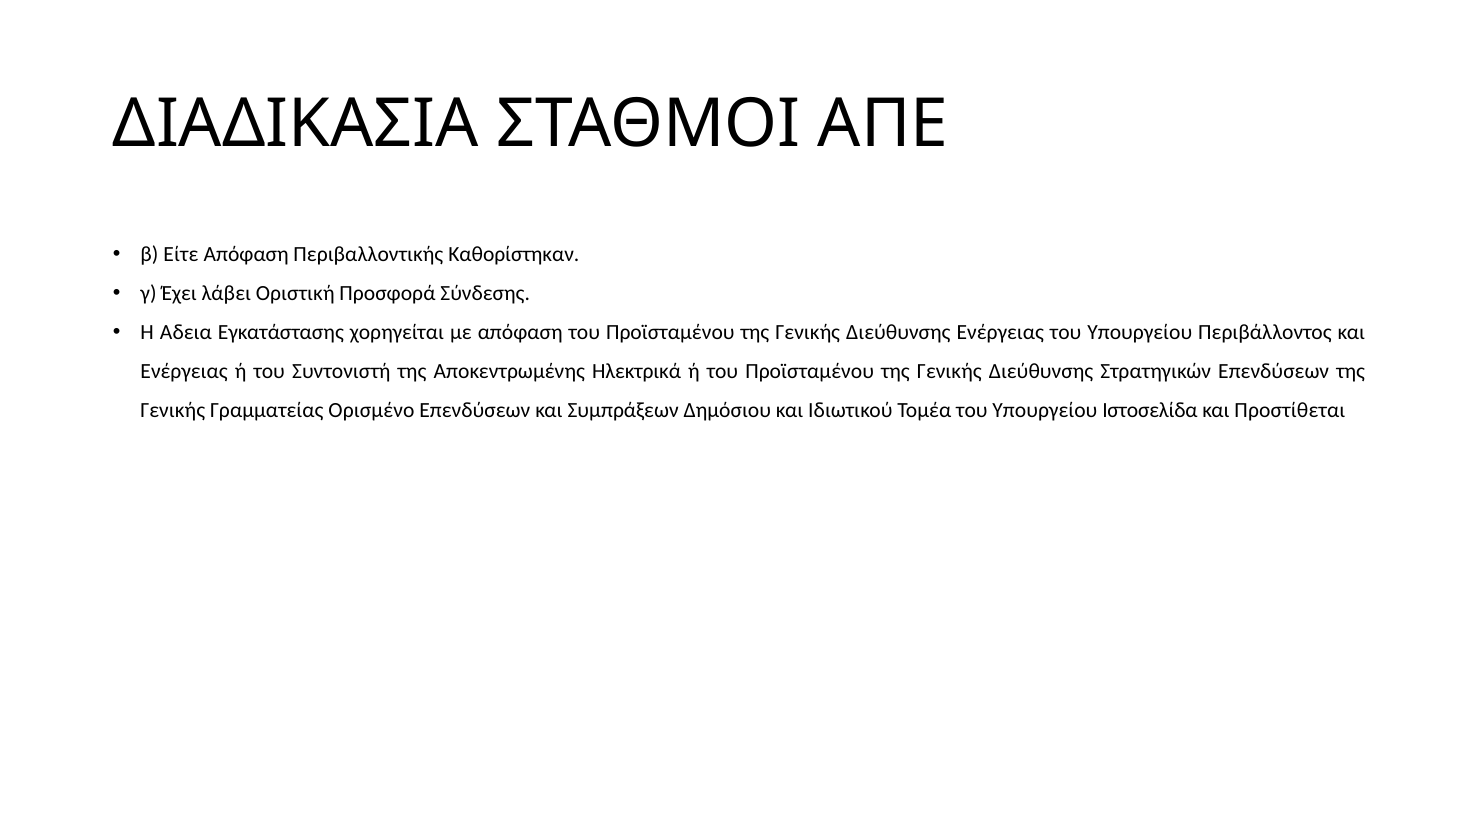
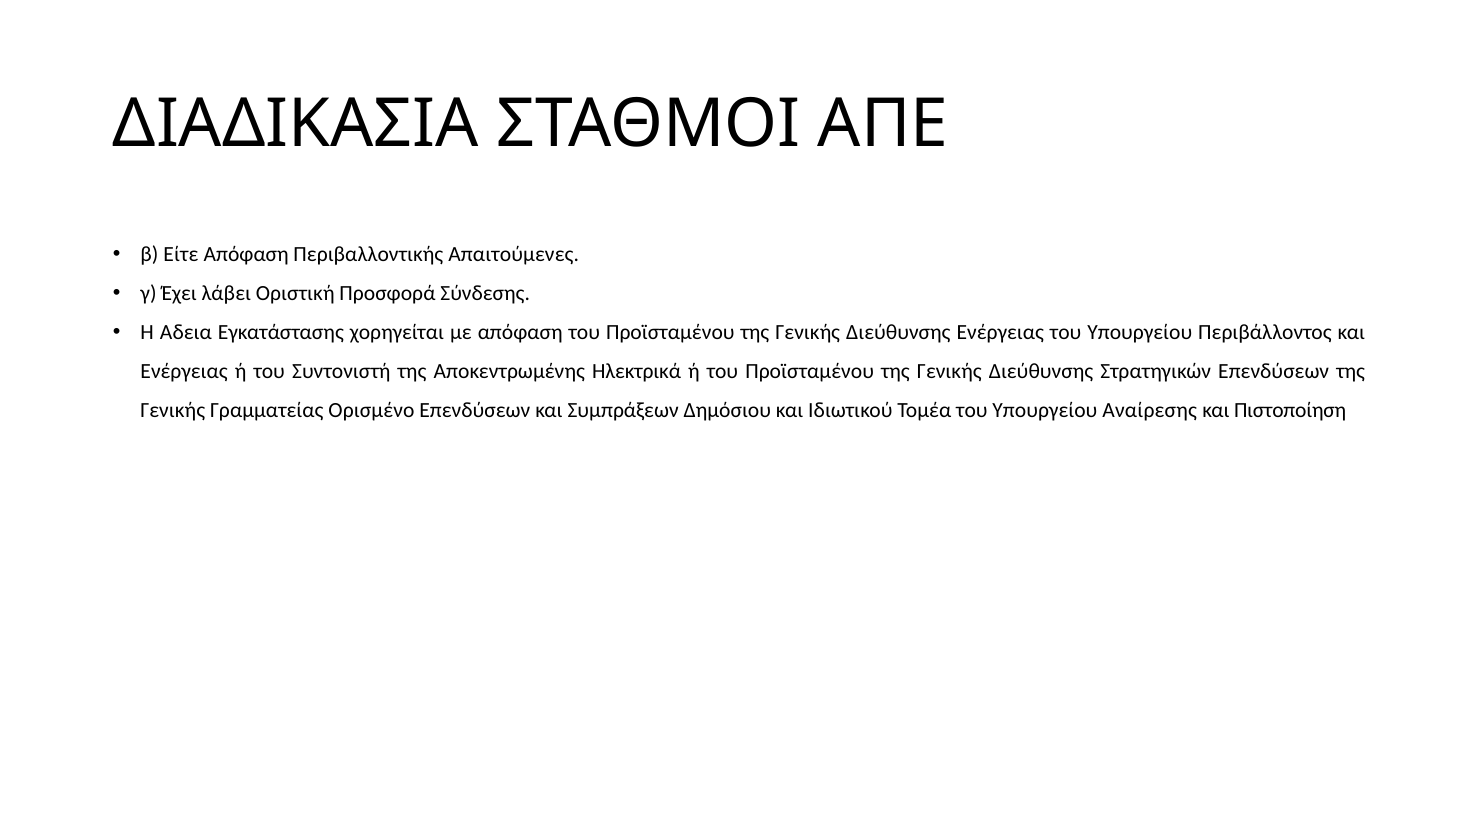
Καθορίστηκαν: Καθορίστηκαν -> Απαιτούμενες (514, 254)
Ιστοσελίδα: Ιστοσελίδα -> Αναίρεσης (1150, 410)
Προστίθεται: Προστίθεται -> Πιστοποίηση (1290, 410)
